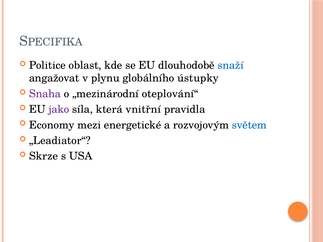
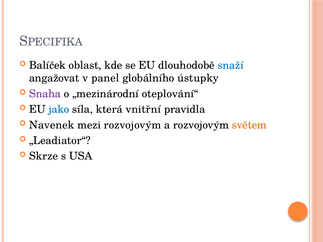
Politice: Politice -> Balíček (47, 65)
plynu: plynu -> panel (105, 78)
jako colour: purple -> blue (59, 109)
Economy: Economy -> Navenek (52, 125)
mezi energetické: energetické -> rozvojovým (133, 125)
světem colour: blue -> orange (249, 125)
